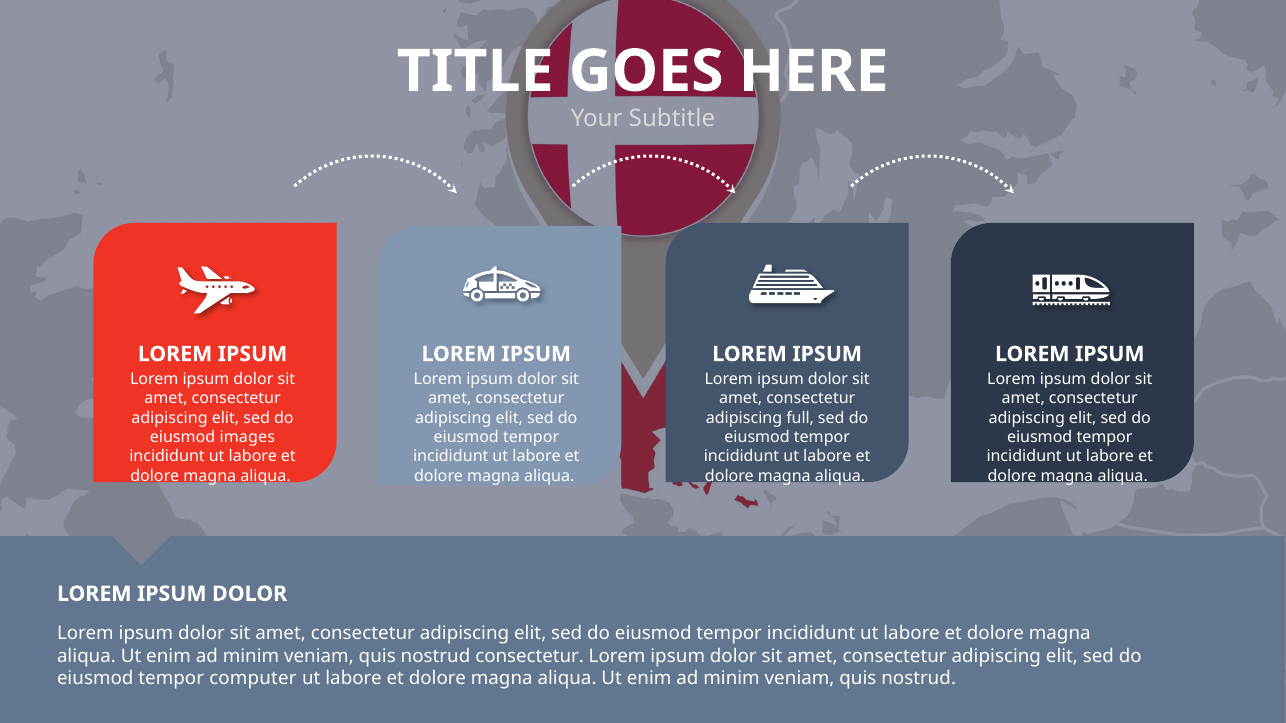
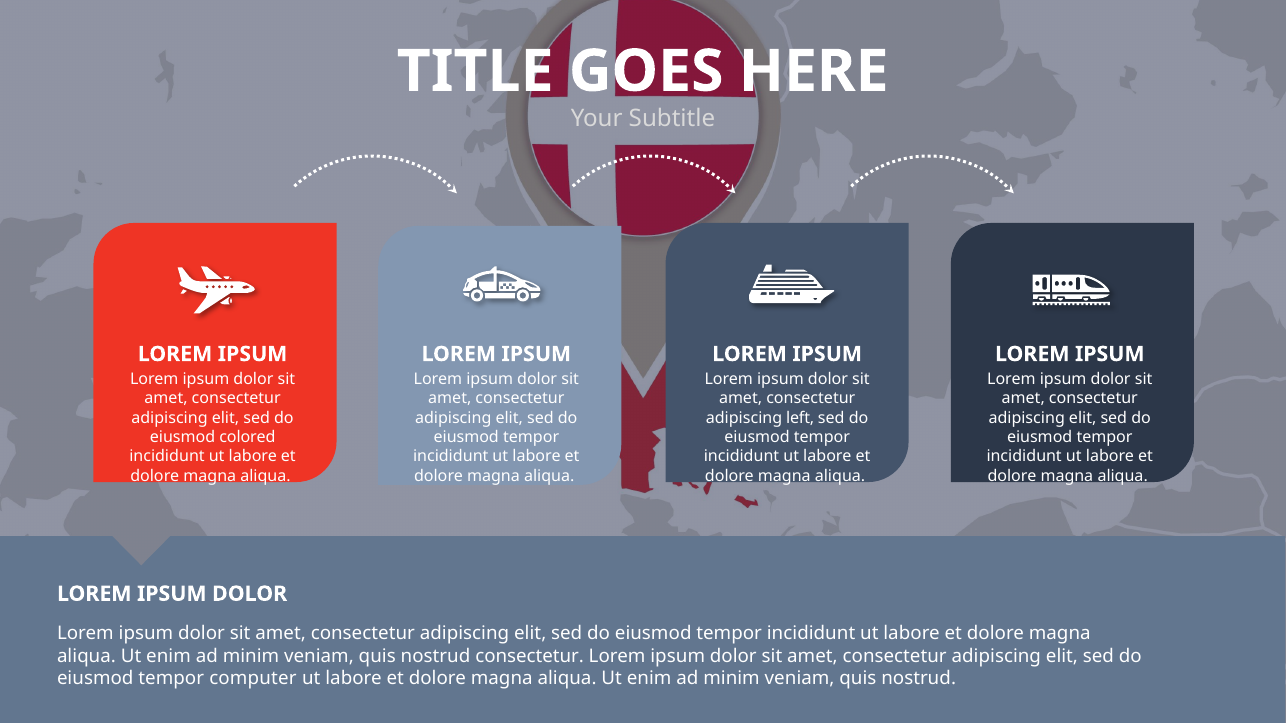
full: full -> left (800, 418)
images: images -> colored (247, 437)
